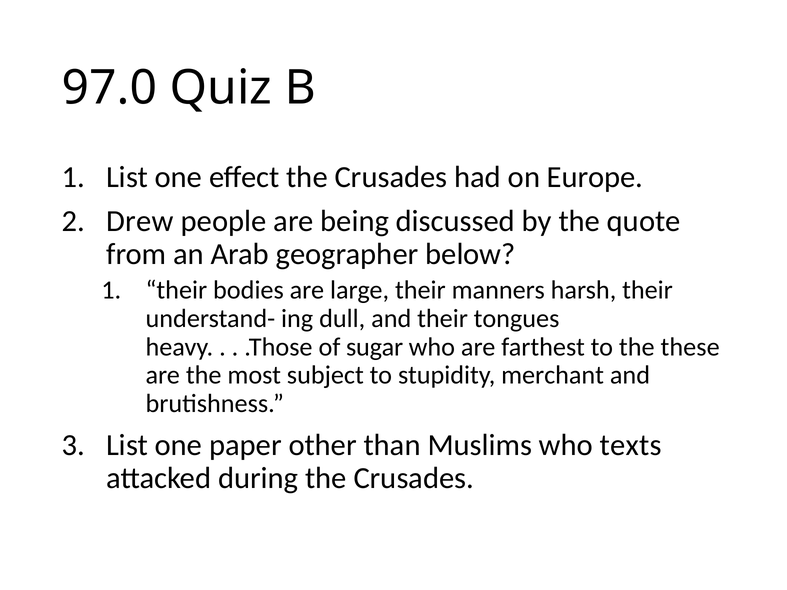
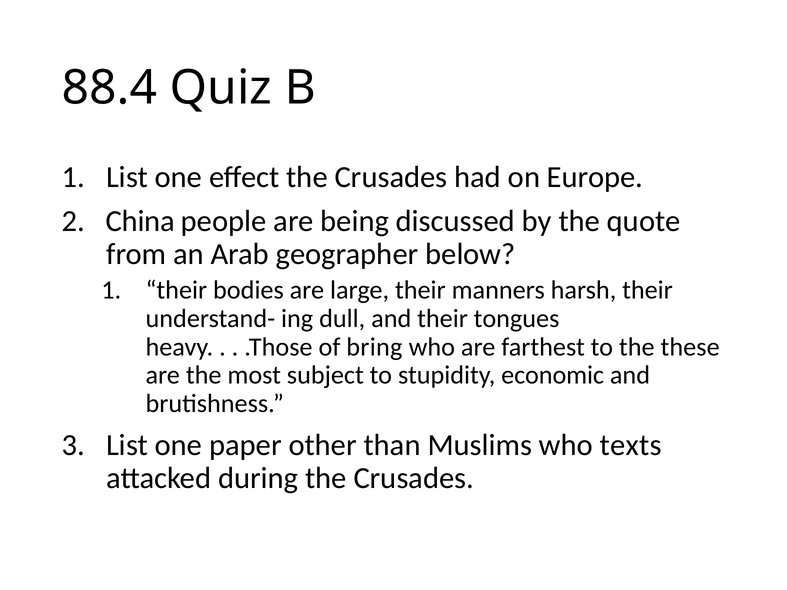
97.0: 97.0 -> 88.4 (110, 88)
Drew: Drew -> China (140, 221)
sugar: sugar -> bring (374, 347)
merchant: merchant -> economic (553, 375)
